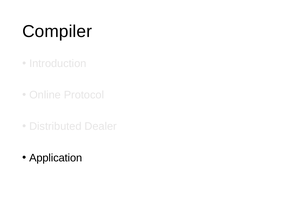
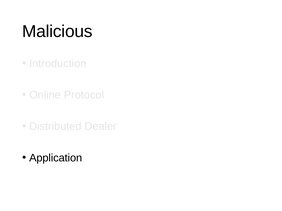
Compiler: Compiler -> Malicious (57, 32)
